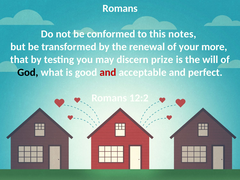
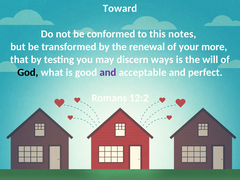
Romans: Romans -> Toward (120, 8)
prize: prize -> ways (162, 60)
and colour: red -> purple (108, 72)
